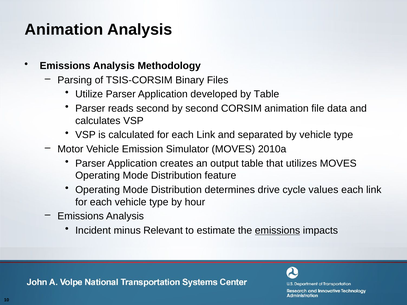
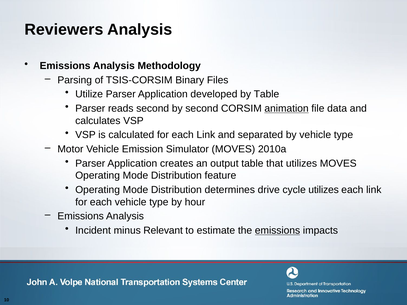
Animation: Animation -> Reviewers (64, 30)
animation underline: none -> present (287, 109)
cycle values: values -> utilizes (324, 190)
